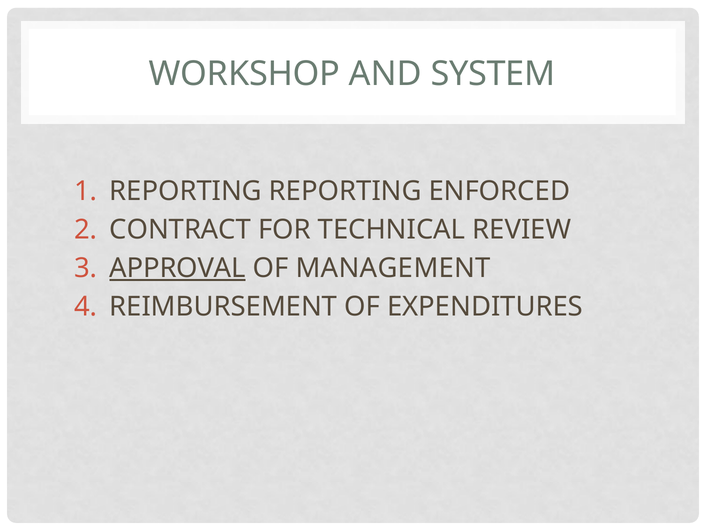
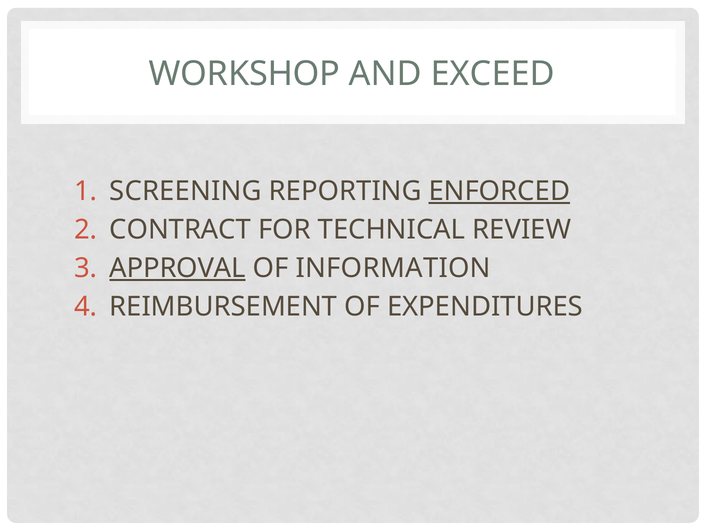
SYSTEM: SYSTEM -> EXCEED (493, 74)
REPORTING: REPORTING -> SCREENING (186, 191)
ENFORCED underline: none -> present (499, 191)
MANAGEMENT: MANAGEMENT -> INFORMATION (393, 268)
